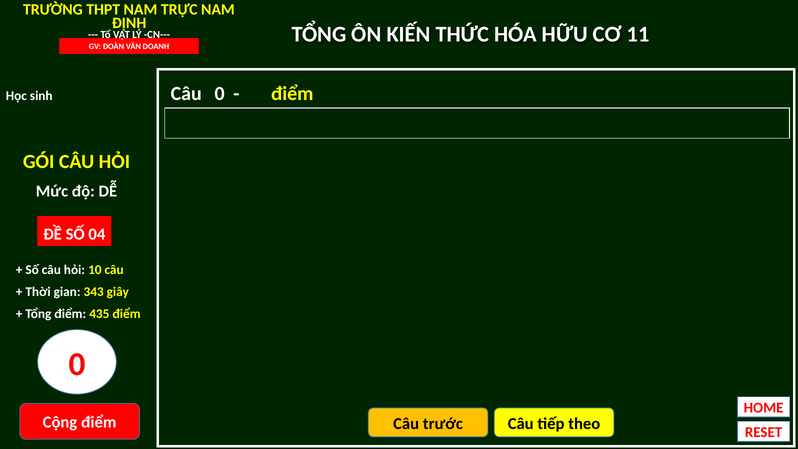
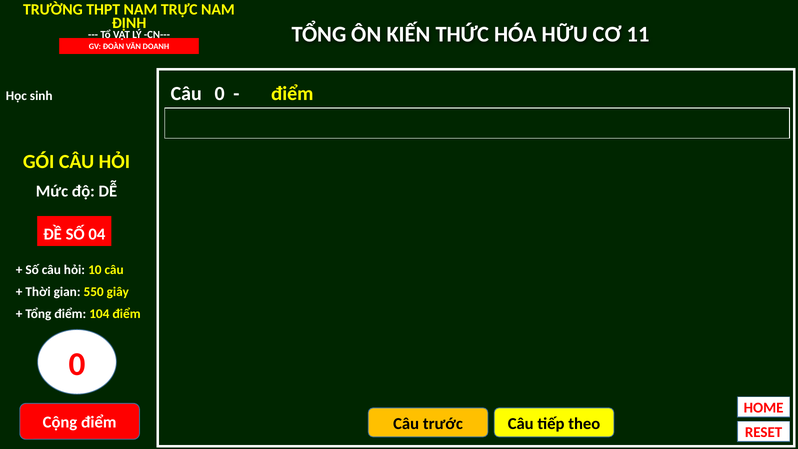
343: 343 -> 550 (94, 292)
435: 435 -> 104 (99, 314)
